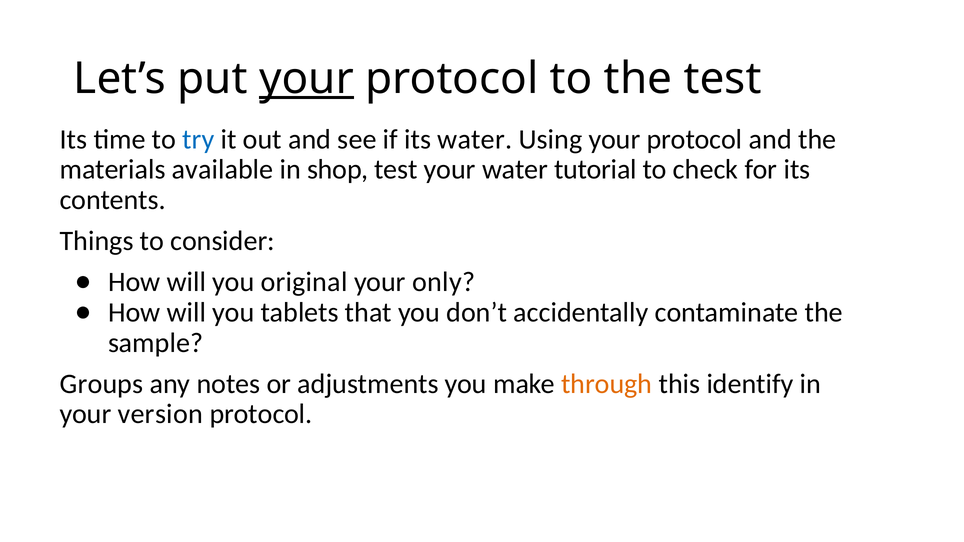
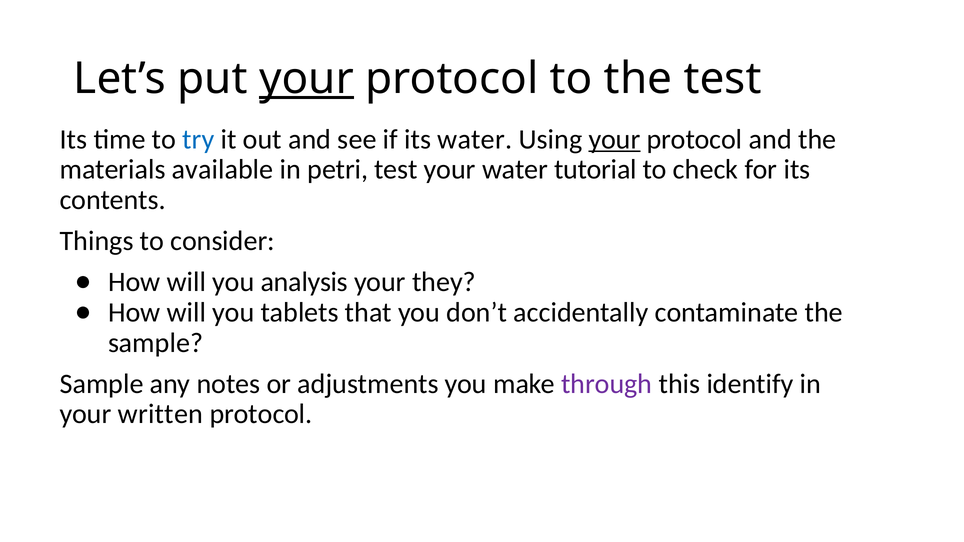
your underline: none -> present (615, 139)
shop: shop -> petri (338, 170)
original: original -> analysis (304, 282)
only: only -> they (444, 282)
Groups: Groups -> Sample (102, 384)
through colour: orange -> purple (607, 384)
version: version -> written (160, 414)
